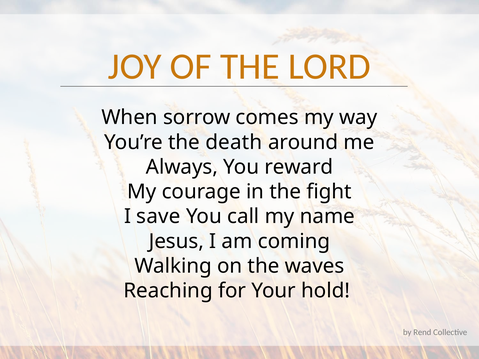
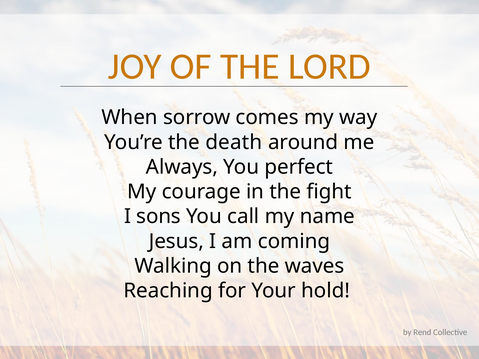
reward: reward -> perfect (299, 167)
save: save -> sons (159, 217)
